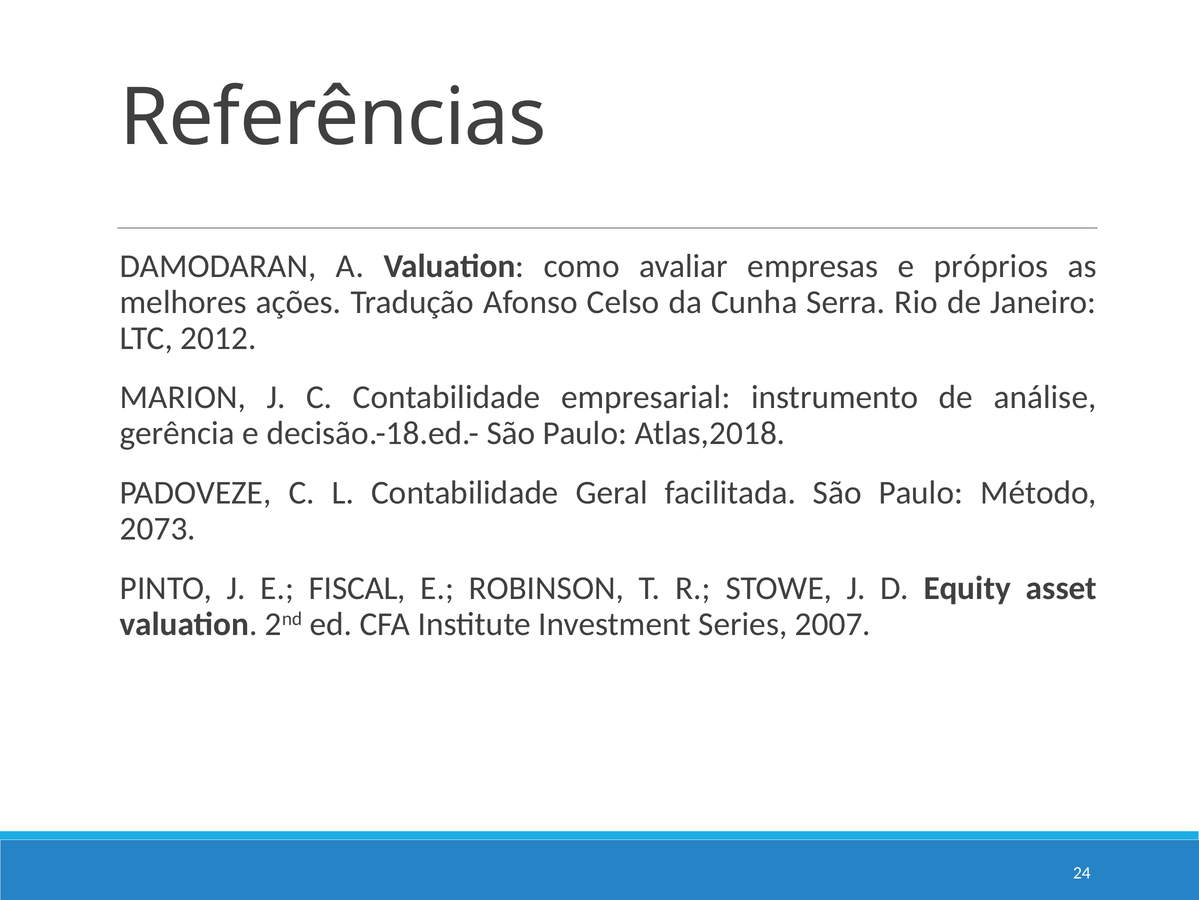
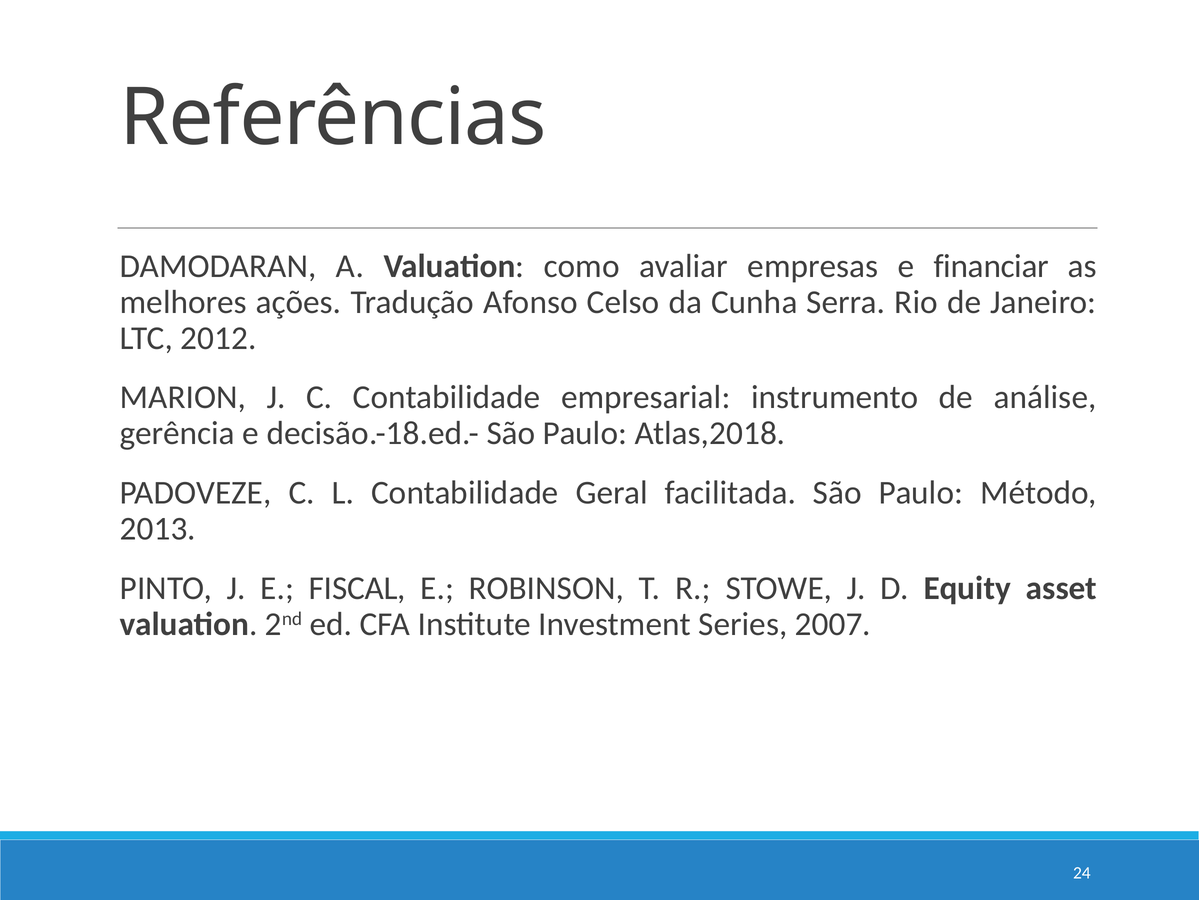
próprios: próprios -> financiar (991, 266)
2073: 2073 -> 2013 (158, 528)
